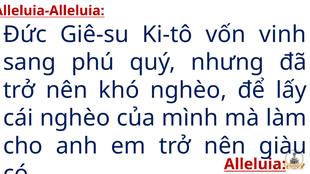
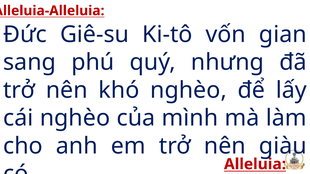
vinh: vinh -> gian (283, 35)
